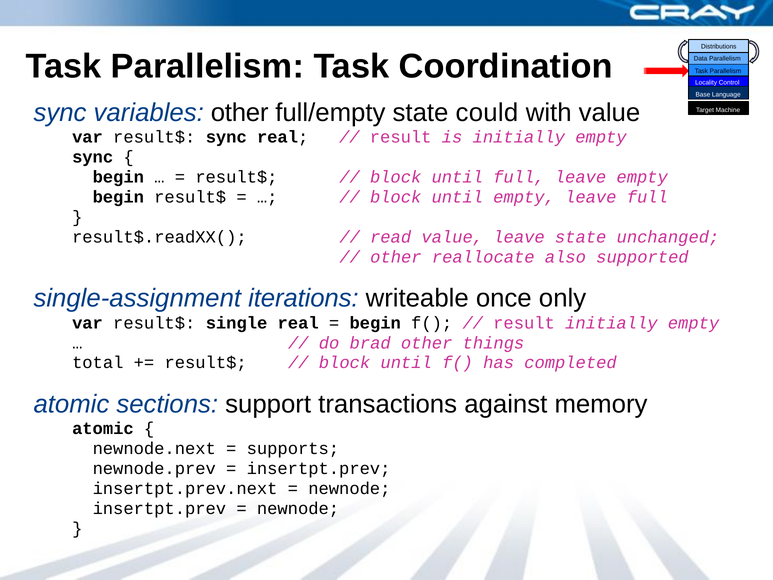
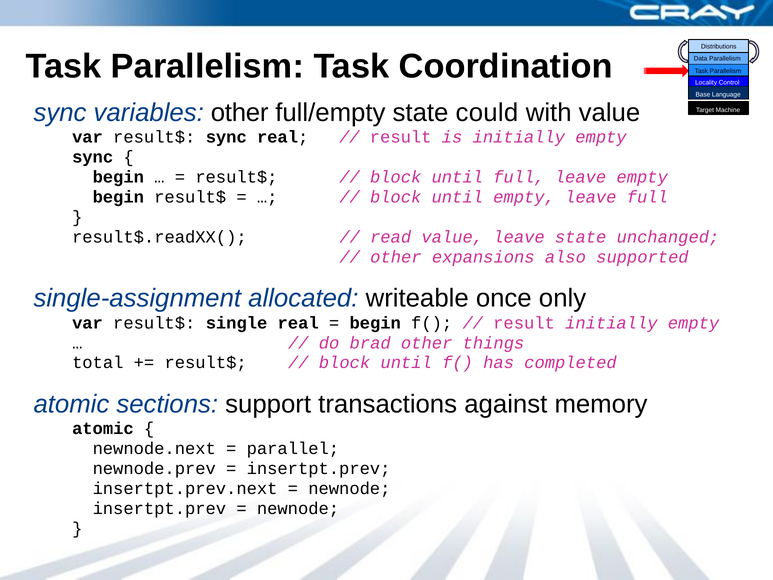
reallocate: reallocate -> expansions (483, 257)
iterations: iterations -> allocated (303, 298)
supports: supports -> parallel (293, 448)
